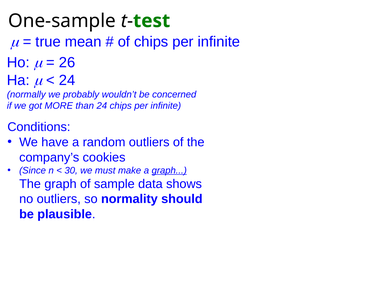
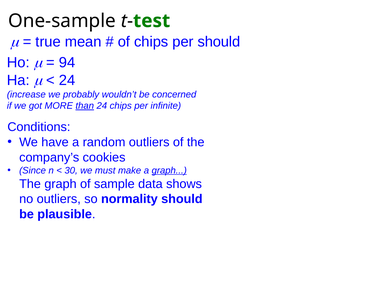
of chips per infinite: infinite -> should (219, 42)
26: 26 -> 94 (67, 63)
normally: normally -> increase (26, 94)
than underline: none -> present (85, 106)
